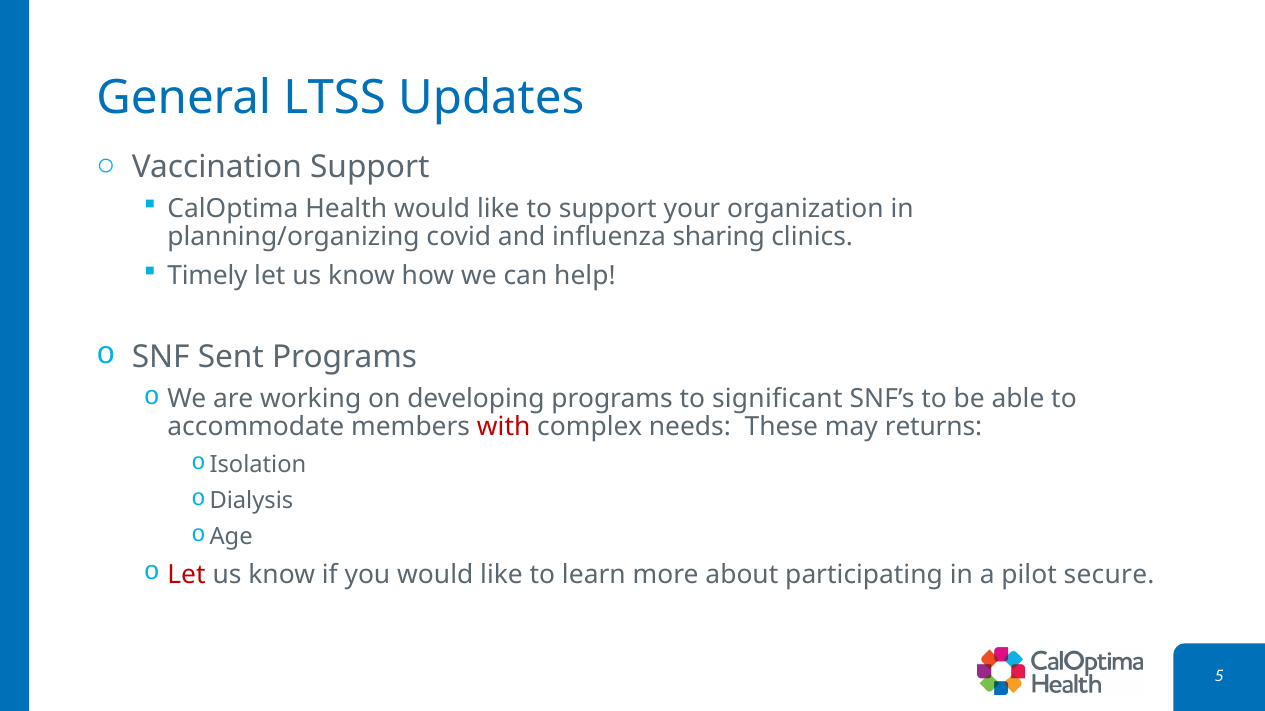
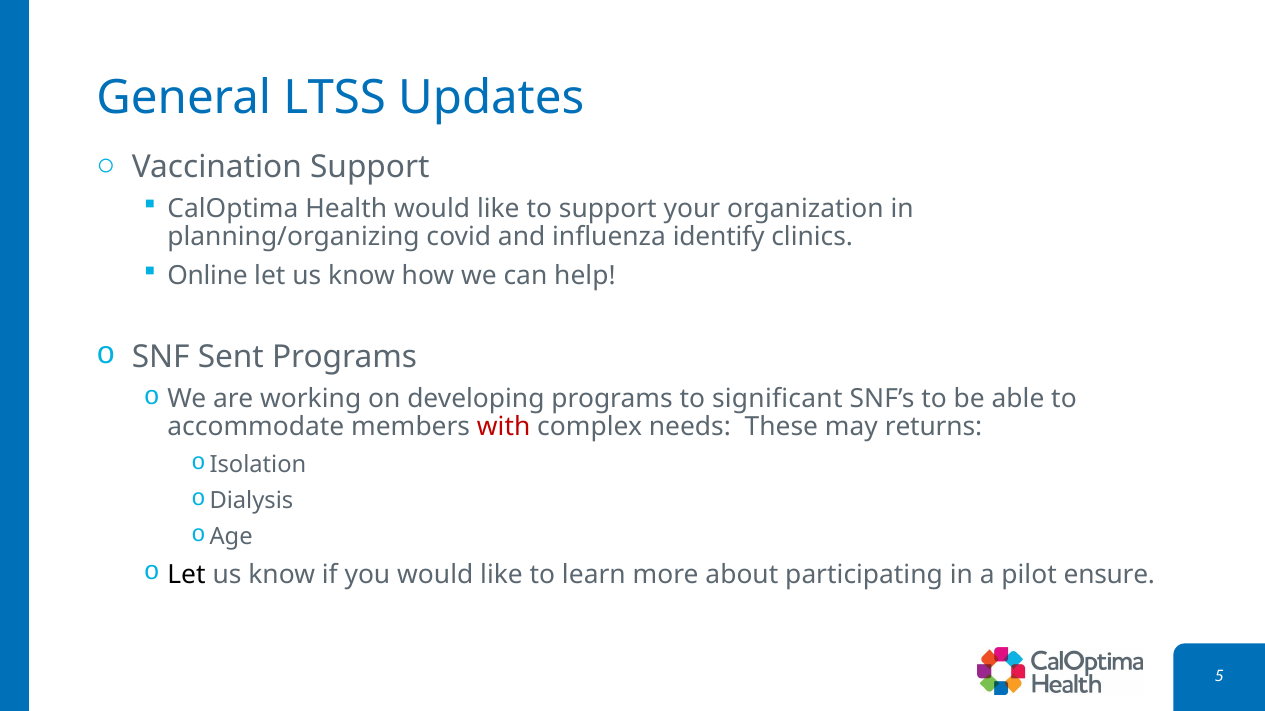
sharing: sharing -> identify (719, 237)
Timely: Timely -> Online (208, 276)
Let colour: red -> black (187, 575)
secure: secure -> ensure (1109, 575)
